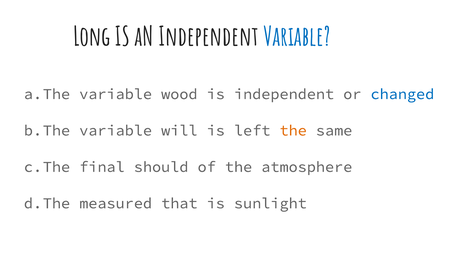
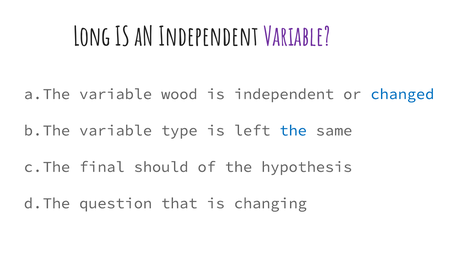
Variable colour: blue -> purple (297, 37)
will: will -> type (179, 130)
the colour: orange -> blue (293, 130)
atmosphere: atmosphere -> hypothesis (307, 167)
measured: measured -> question (116, 203)
sunlight: sunlight -> changing (270, 203)
